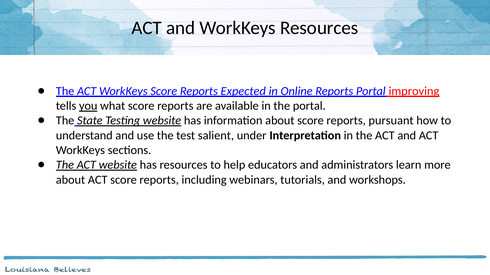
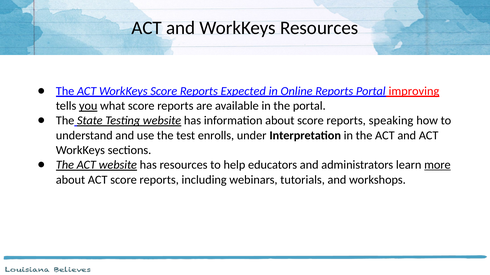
pursuant: pursuant -> speaking (391, 121)
salient: salient -> enrolls (216, 136)
more underline: none -> present (437, 165)
